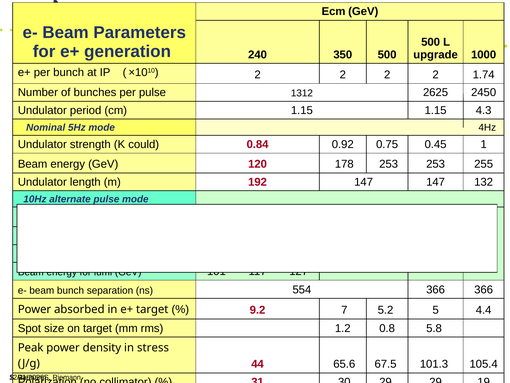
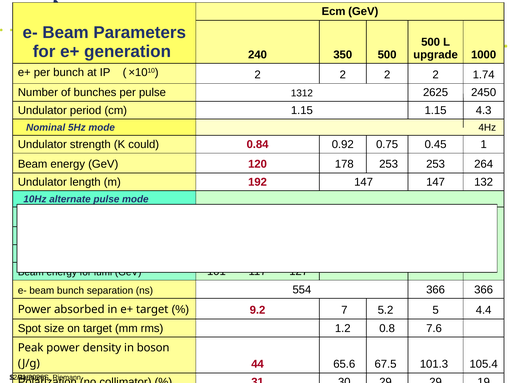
255: 255 -> 264 (484, 164)
5.8: 5.8 -> 7.6 (434, 328)
stress: stress -> boson (153, 347)
